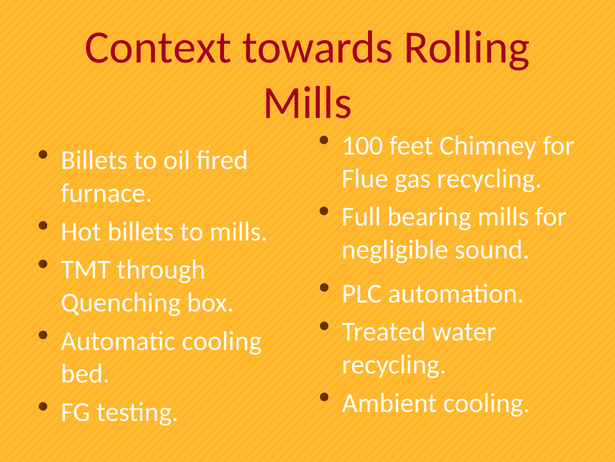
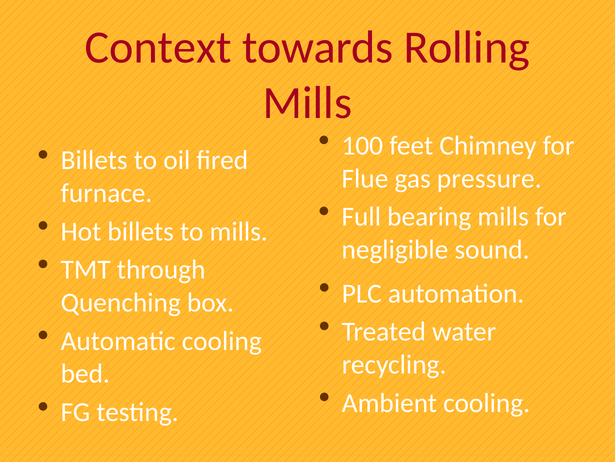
gas recycling: recycling -> pressure (489, 178)
